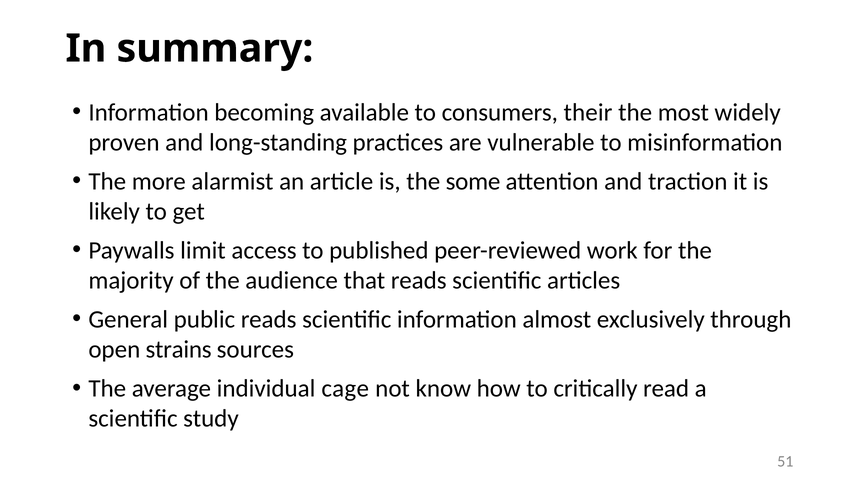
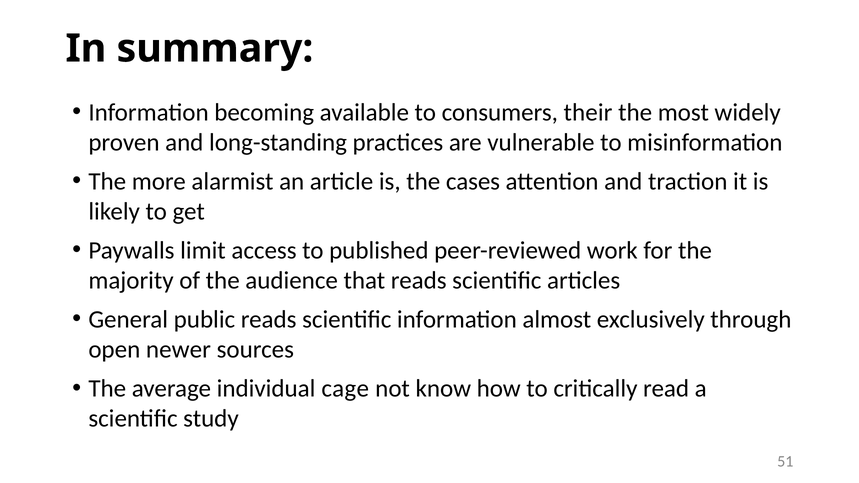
some: some -> cases (473, 181)
strains: strains -> newer (178, 350)
